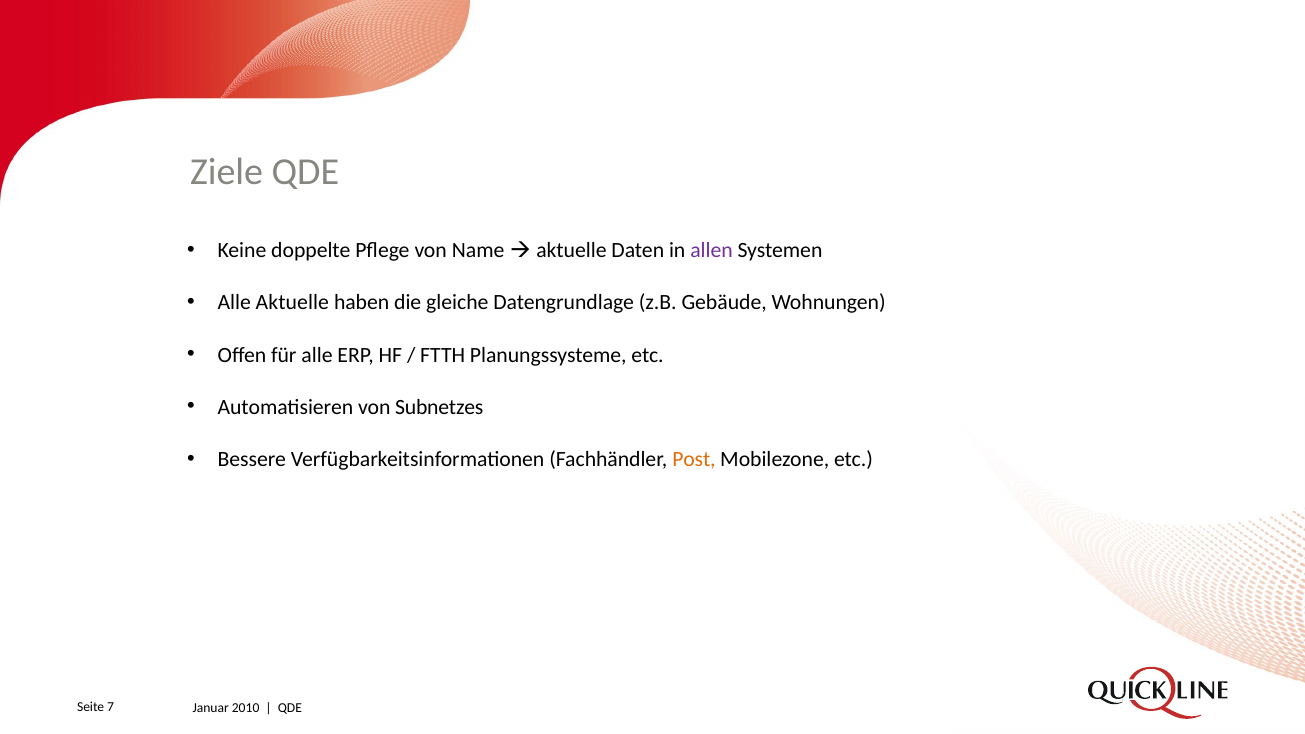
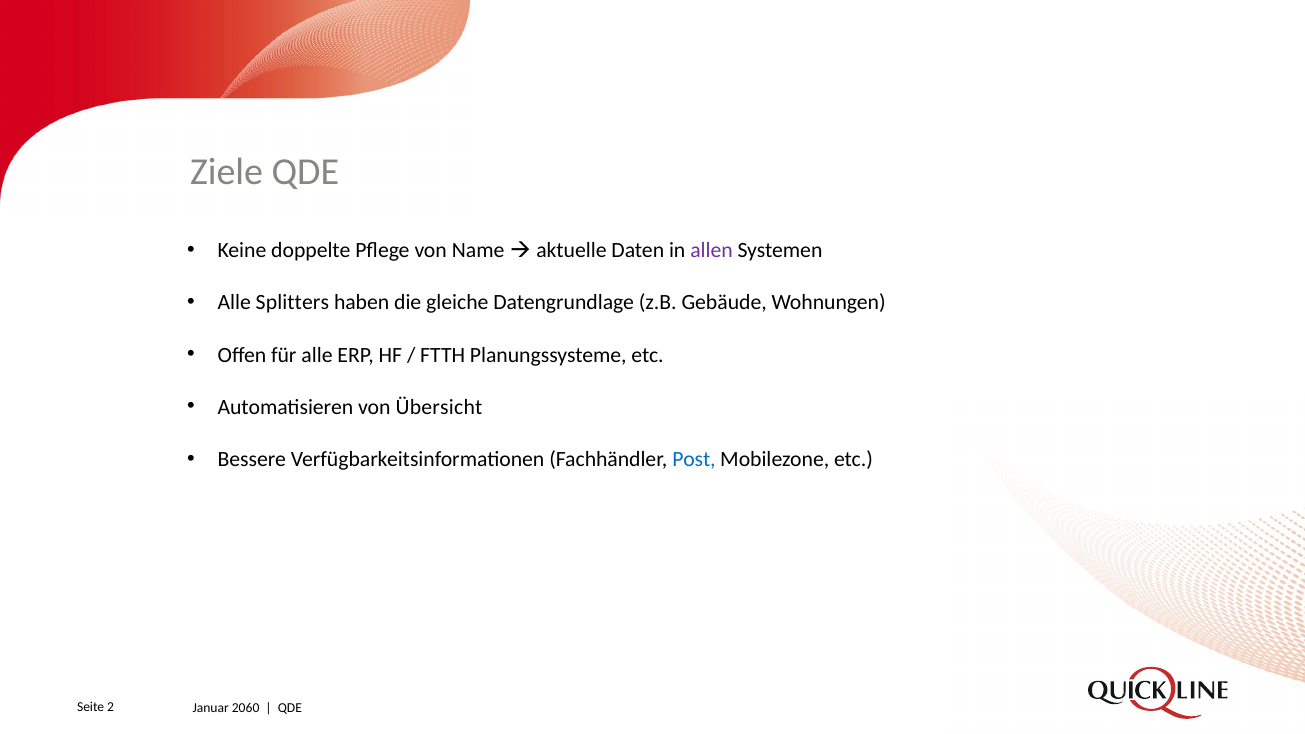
Alle Aktuelle: Aktuelle -> Splitters (292, 303)
Subnetzes: Subnetzes -> Übersicht (439, 407)
Post colour: orange -> blue (694, 459)
7: 7 -> 2 (111, 708)
2010: 2010 -> 2060 (246, 708)
